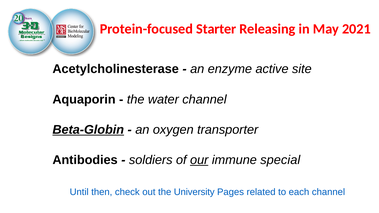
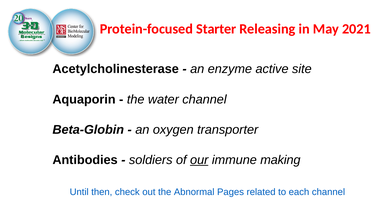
Beta-Globin underline: present -> none (88, 130)
special: special -> making (280, 160)
University: University -> Abnormal (194, 192)
